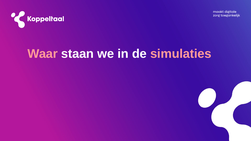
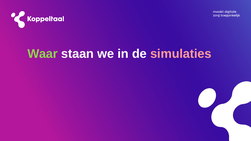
Waar colour: pink -> light green (43, 54)
